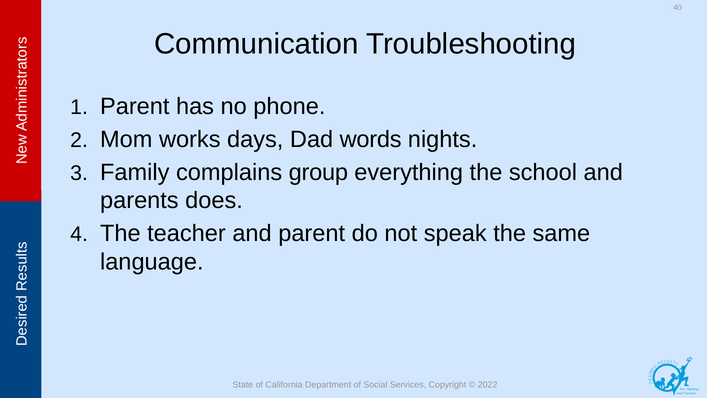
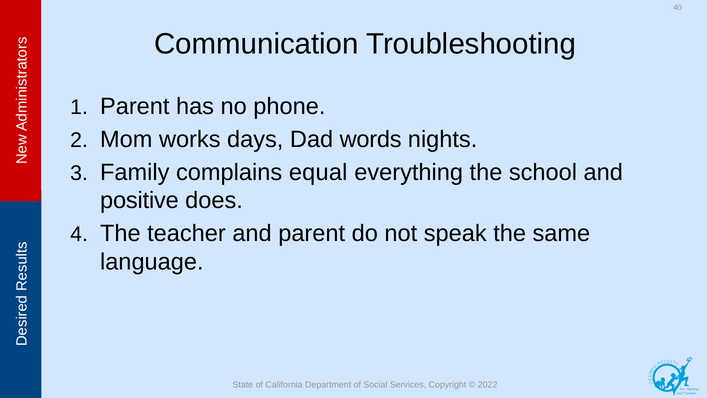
group: group -> equal (318, 172)
parents: parents -> positive (139, 201)
